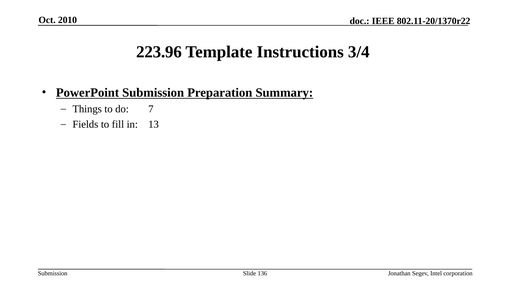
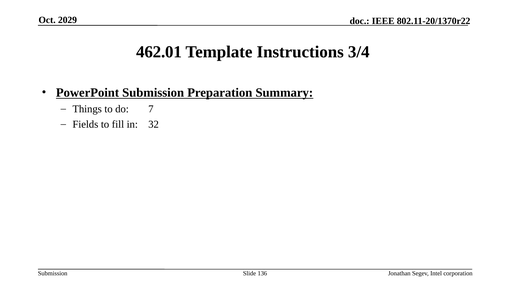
2010: 2010 -> 2029 (68, 20)
223.96: 223.96 -> 462.01 (159, 52)
13: 13 -> 32 (154, 124)
